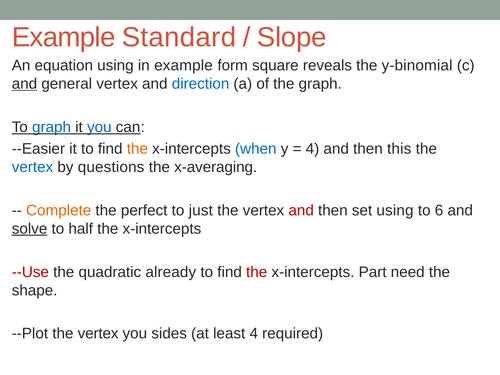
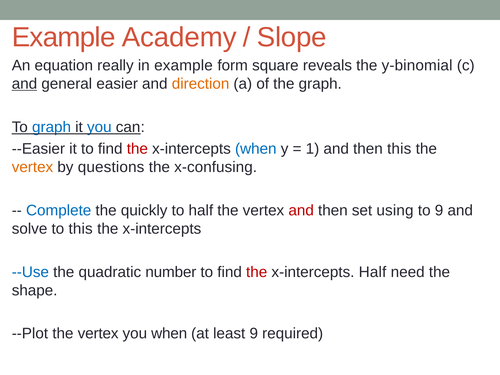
Standard: Standard -> Academy (179, 37)
equation using: using -> really (115, 65)
general vertex: vertex -> easier (117, 84)
direction colour: blue -> orange (201, 84)
the colour: orange -> red (137, 149)
4: 4 -> 1 (313, 149)
vertex colour: blue -> orange (32, 167)
x-averaging: x-averaging -> x-confusing (216, 167)
Complete colour: orange -> blue (59, 210)
perfect: perfect -> quickly (144, 210)
to just: just -> half (201, 210)
to 6: 6 -> 9 (439, 210)
solve underline: present -> none (30, 229)
to half: half -> this (81, 229)
--Use colour: red -> blue (30, 272)
already: already -> number (171, 272)
x-intercepts Part: Part -> Half (373, 272)
you sides: sides -> when (169, 334)
least 4: 4 -> 9 (254, 334)
